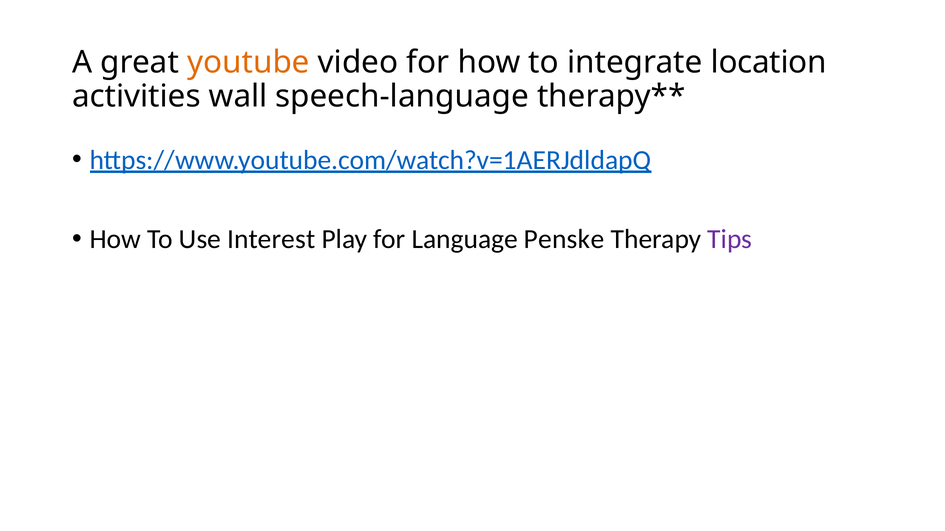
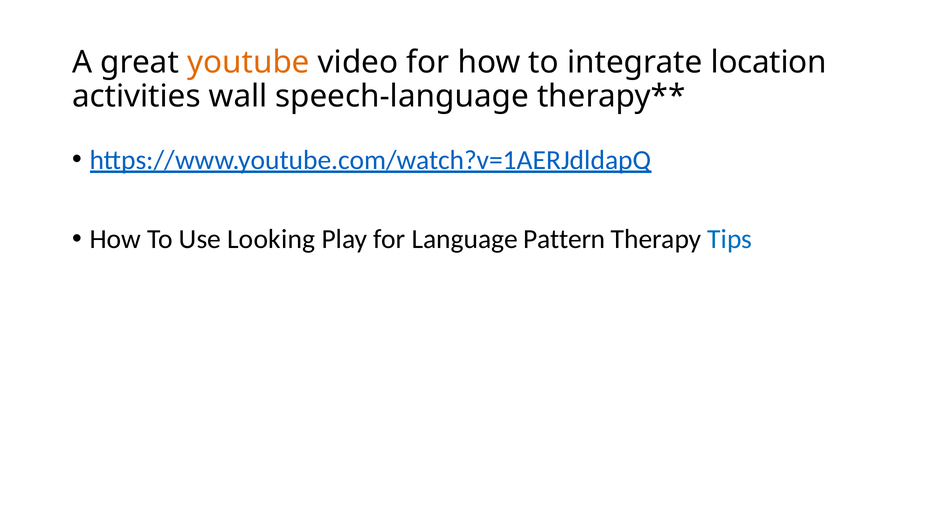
Interest: Interest -> Looking (271, 240)
Penske: Penske -> Pattern (564, 240)
Tips colour: purple -> blue (730, 240)
